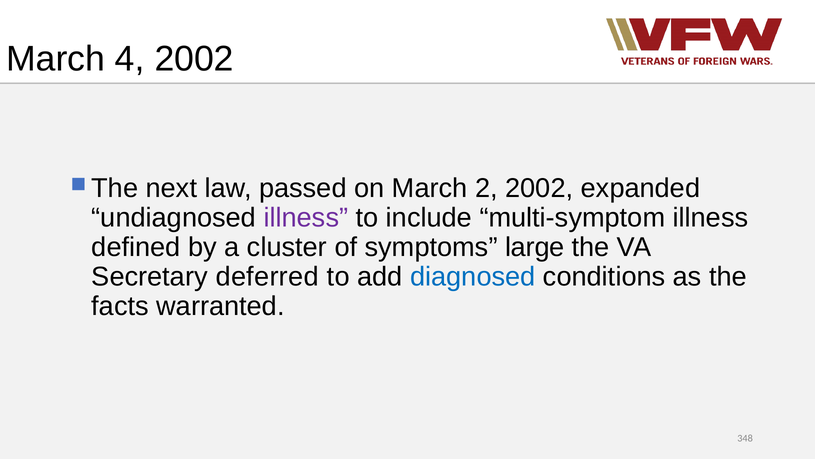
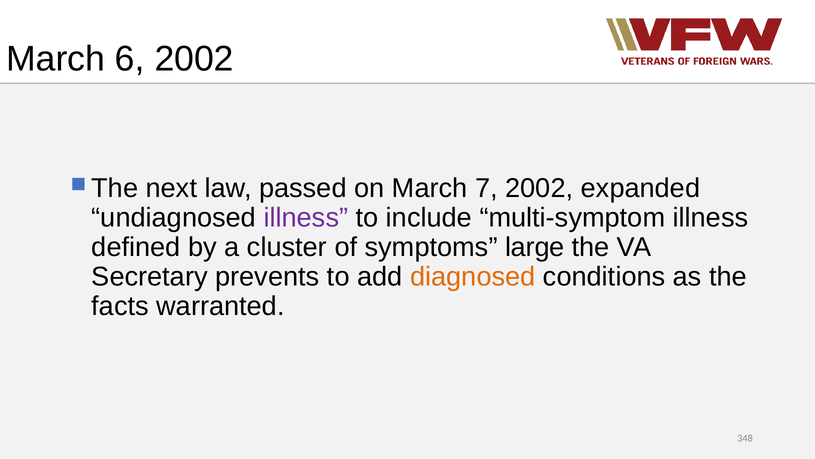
4: 4 -> 6 (130, 59)
2: 2 -> 7 (486, 188)
deferred: deferred -> prevents (267, 276)
diagnosed colour: blue -> orange (473, 276)
